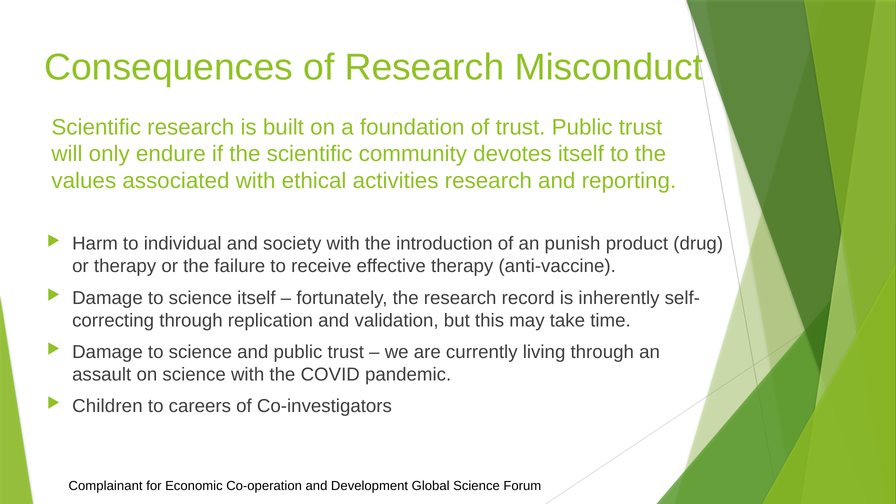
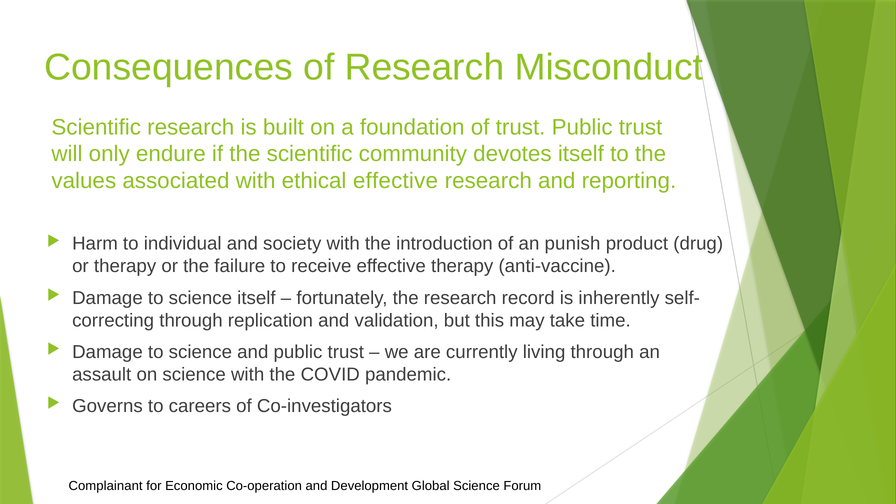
ethical activities: activities -> effective (395, 181)
Children: Children -> Governs (107, 406)
